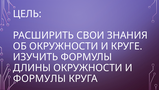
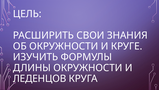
ФОРМУЛЫ: ФОРМУЛЫ -> ЛЕДЕНЦОВ (40, 78)
